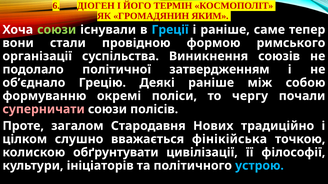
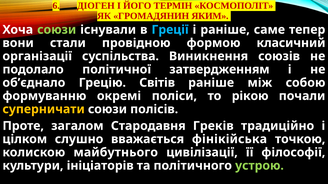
римського: римського -> класичний (291, 43)
Деякі: Деякі -> Світів (157, 83)
чергу: чергу -> рікою (250, 96)
суперничати colour: pink -> yellow (44, 109)
Нових: Нових -> Греків (213, 126)
обґрунтувати: обґрунтувати -> майбутнього (116, 153)
устрою colour: light blue -> light green (259, 166)
